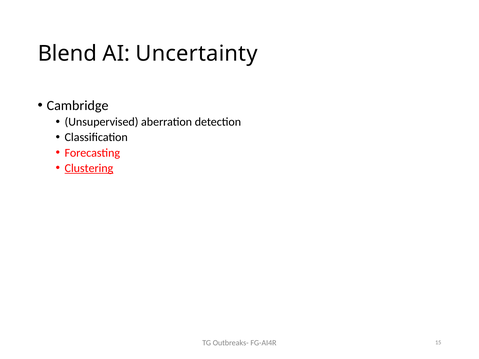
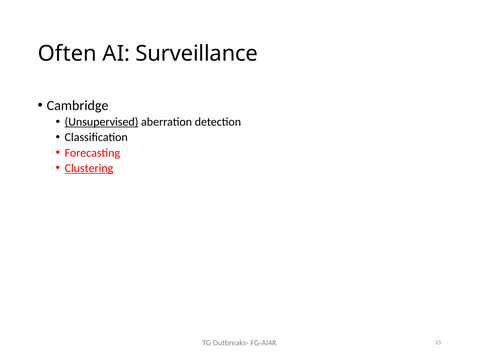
Blend: Blend -> Often (67, 54)
Uncertainty: Uncertainty -> Surveillance (197, 54)
Unsupervised underline: none -> present (102, 122)
